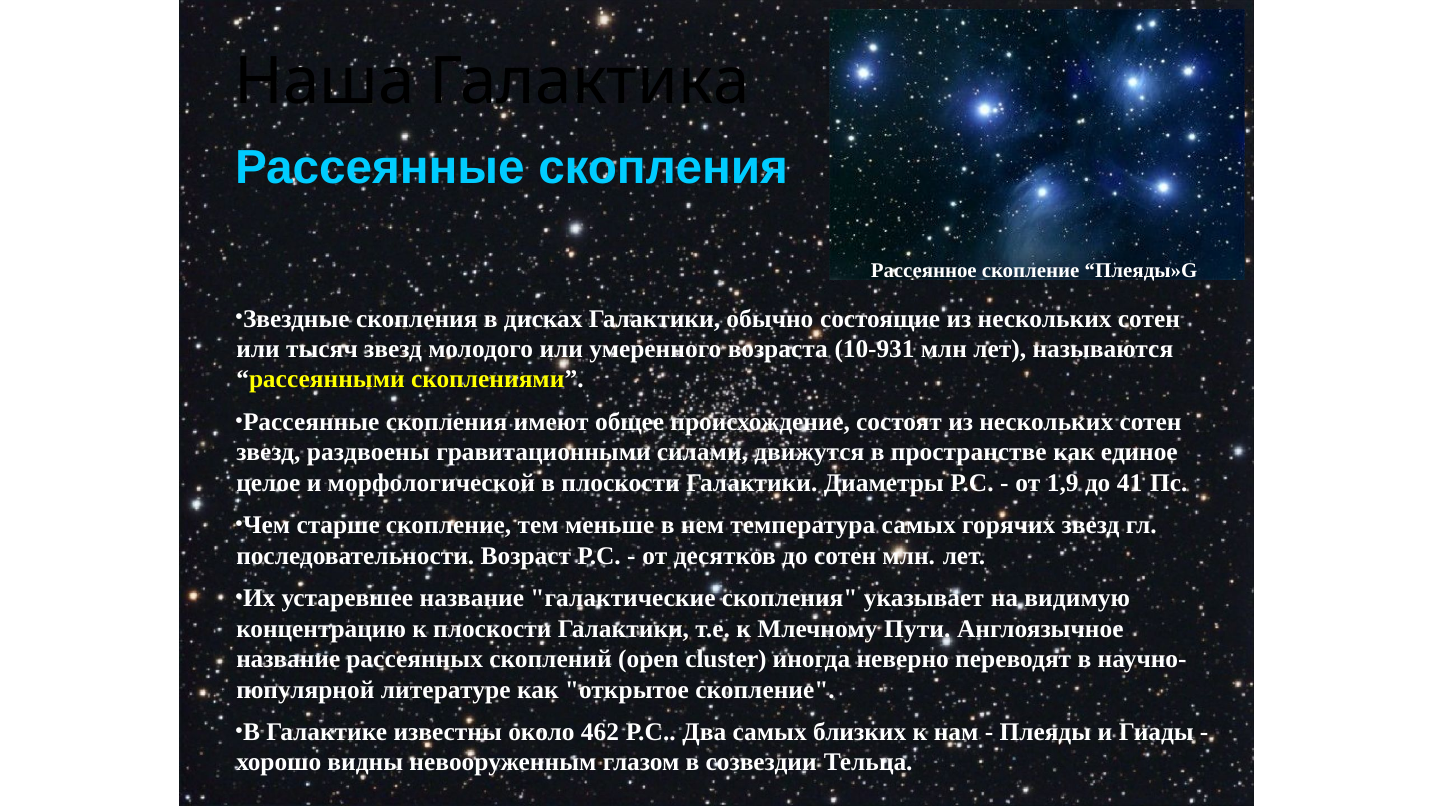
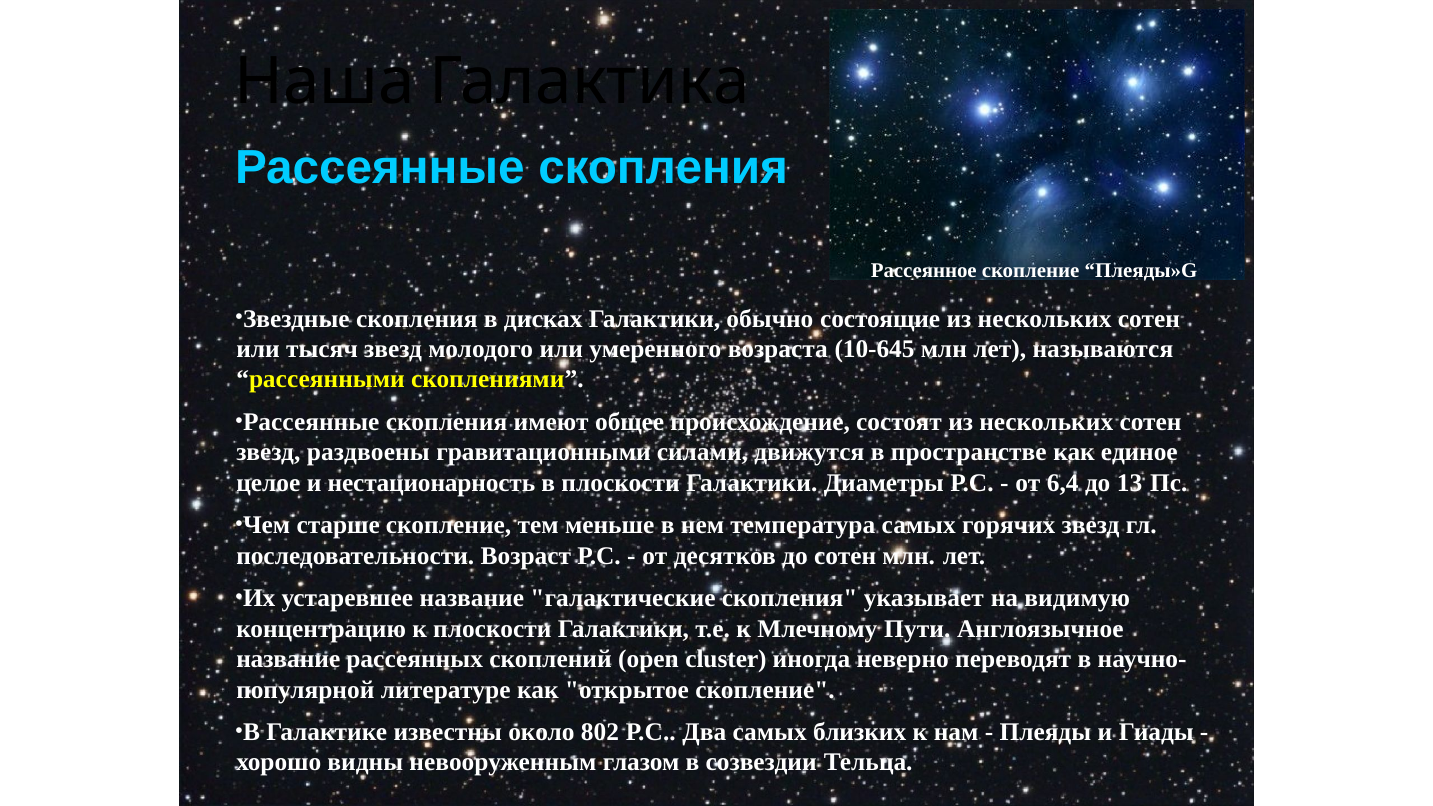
10-931: 10-931 -> 10-645 (875, 349)
морфологической: морфологической -> нестационарность (431, 483)
1,9: 1,9 -> 6,4 (1063, 483)
41: 41 -> 13 (1130, 483)
462: 462 -> 802 (600, 732)
